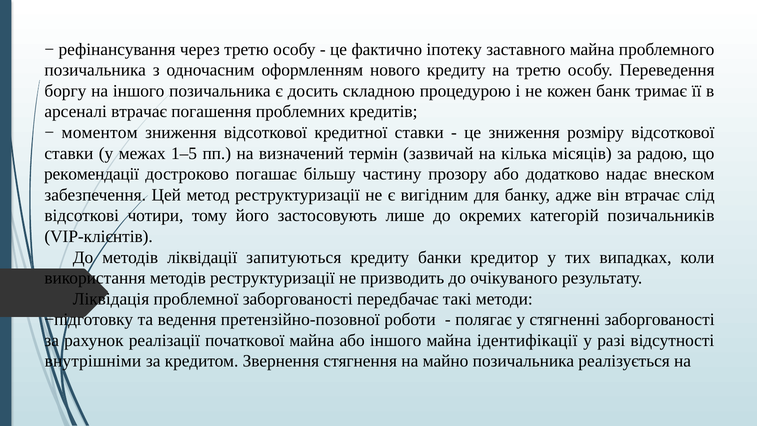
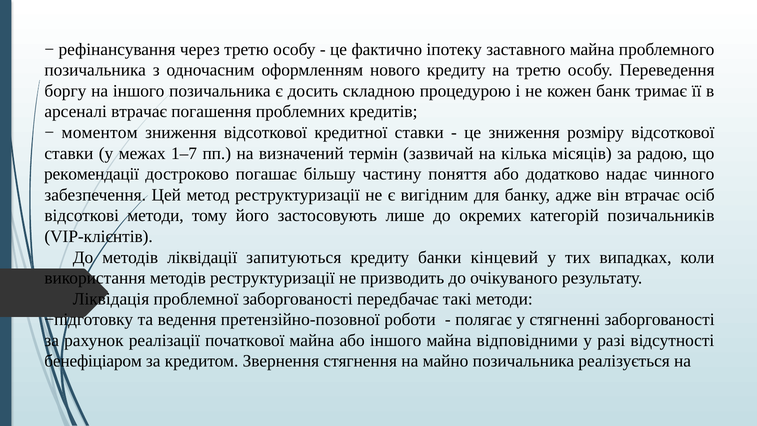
1–5: 1–5 -> 1–7 (184, 153)
прозору: прозору -> поняття (458, 174)
внеском: внеском -> чинного (684, 174)
слід: слід -> осіб (700, 195)
відсоткові чотири: чотири -> методи (156, 216)
кредитор: кредитор -> кінцевий (504, 257)
ідентифікації: ідентифікації -> відповідними (527, 340)
внутрішніми: внутрішніми -> бенефіціаром (93, 361)
